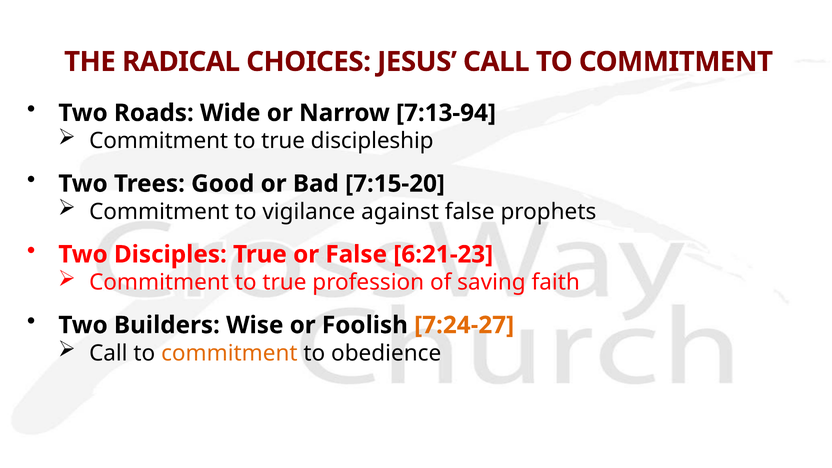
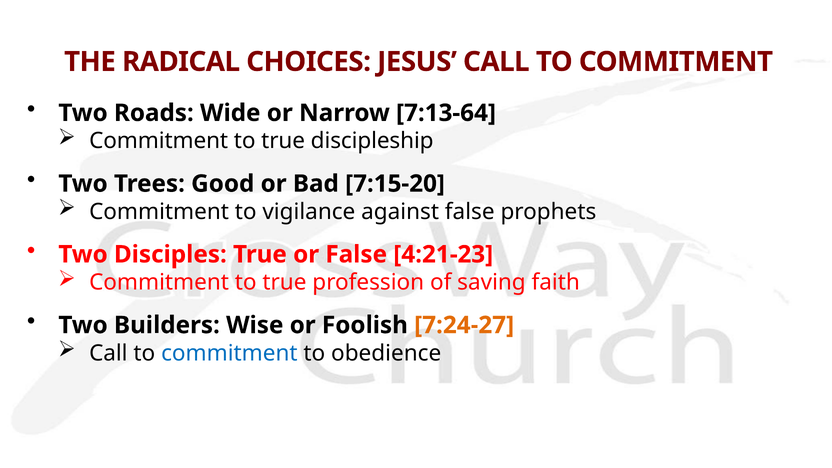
7:13-94: 7:13-94 -> 7:13-64 (446, 113)
6:21-23: 6:21-23 -> 4:21-23 (443, 254)
commitment colour: orange -> blue (229, 353)
